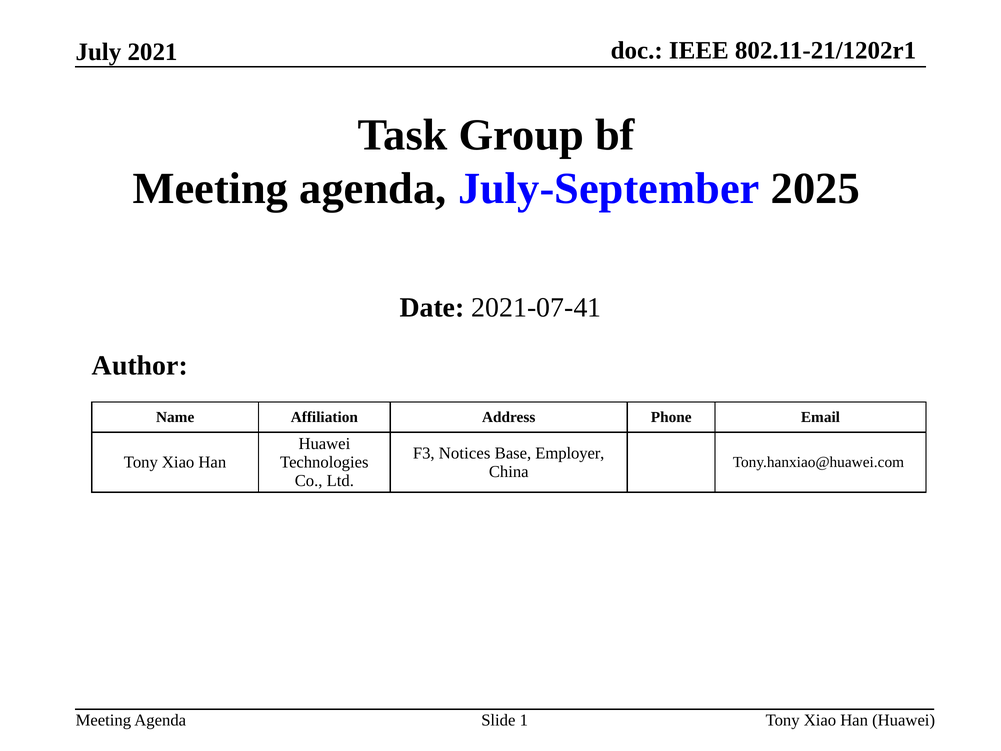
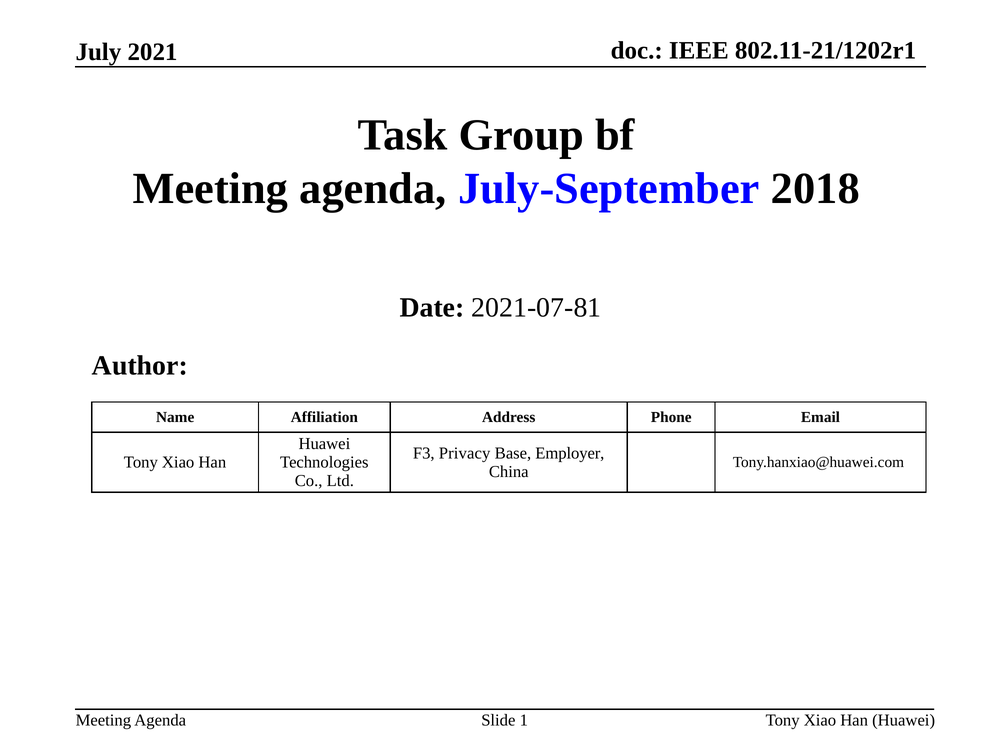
2025: 2025 -> 2018 (815, 188)
2021-07-41: 2021-07-41 -> 2021-07-81 (536, 307)
Notices: Notices -> Privacy (465, 453)
